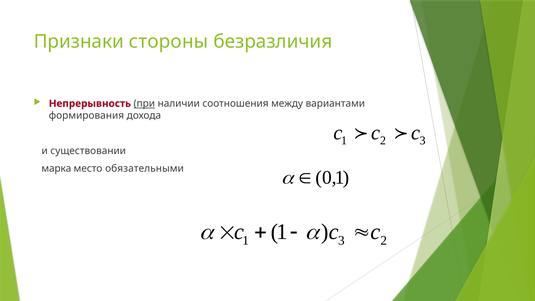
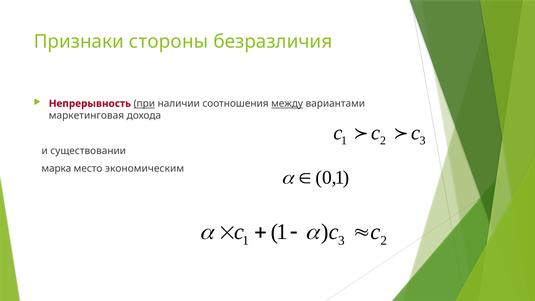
между underline: none -> present (287, 104)
формирования: формирования -> маркетинговая (86, 116)
обязательными: обязательными -> экономическим (145, 168)
